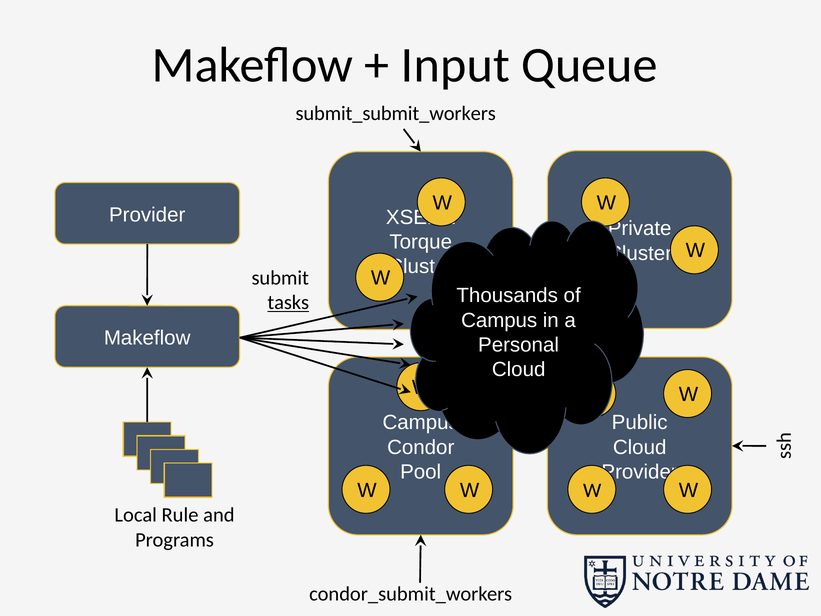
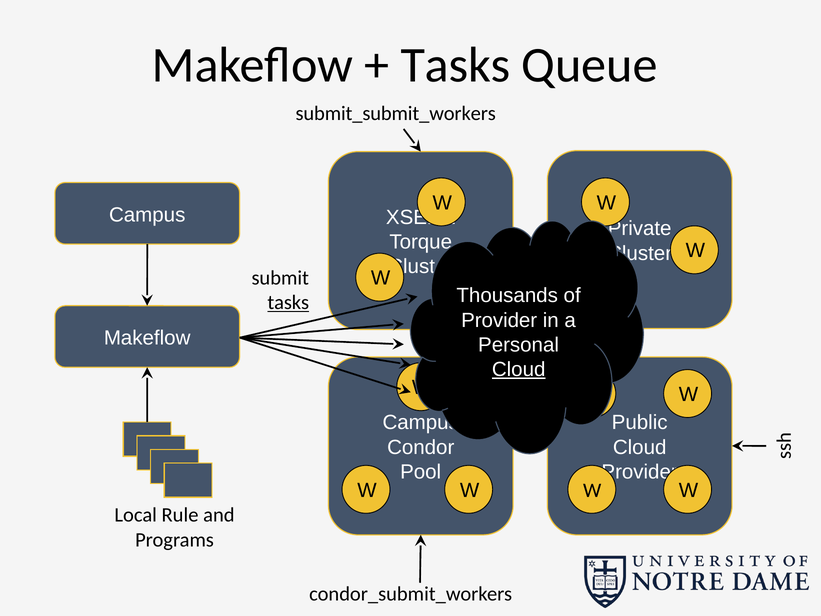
Input: Input -> Tasks (456, 65)
Provider: Provider -> Campus (147, 215)
Campus: Campus -> Provider (499, 320)
Cloud underline: none -> present (519, 369)
